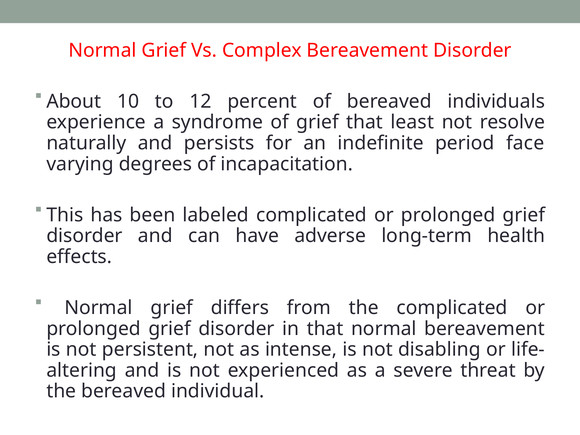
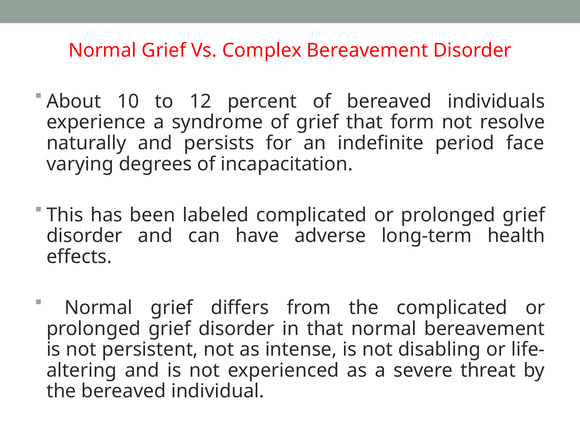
least: least -> form (412, 122)
